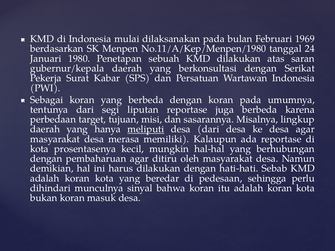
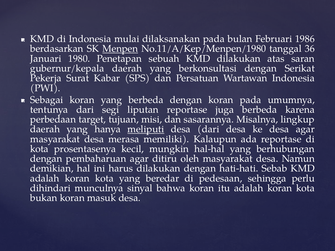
1969: 1969 -> 1986 (305, 39)
Menpen underline: none -> present (120, 49)
24: 24 -> 36 (310, 49)
